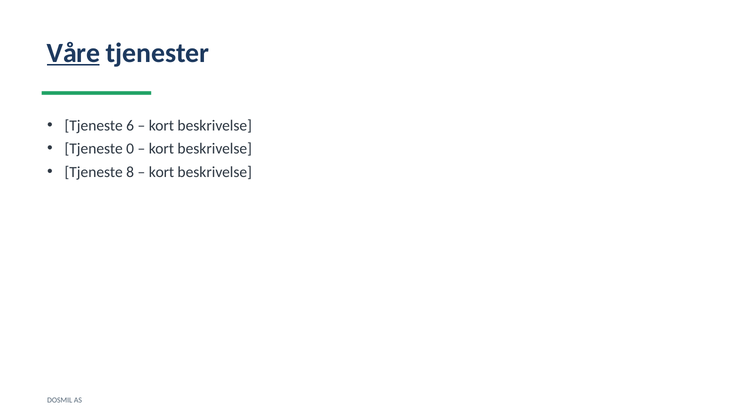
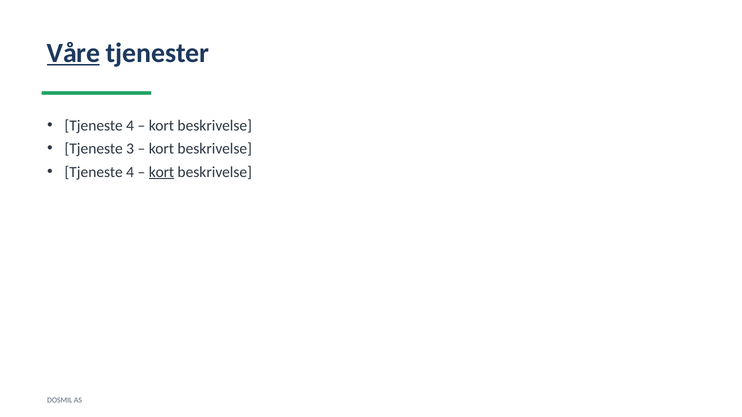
6: 6 -> 4 (130, 126)
0: 0 -> 3 (130, 149)
8: 8 -> 4 (130, 172)
kort underline: none -> present (161, 172)
